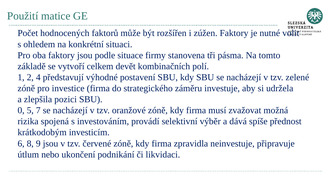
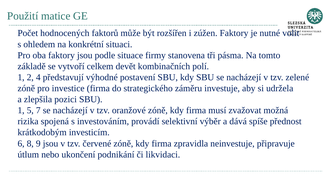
0: 0 -> 1 (21, 111)
